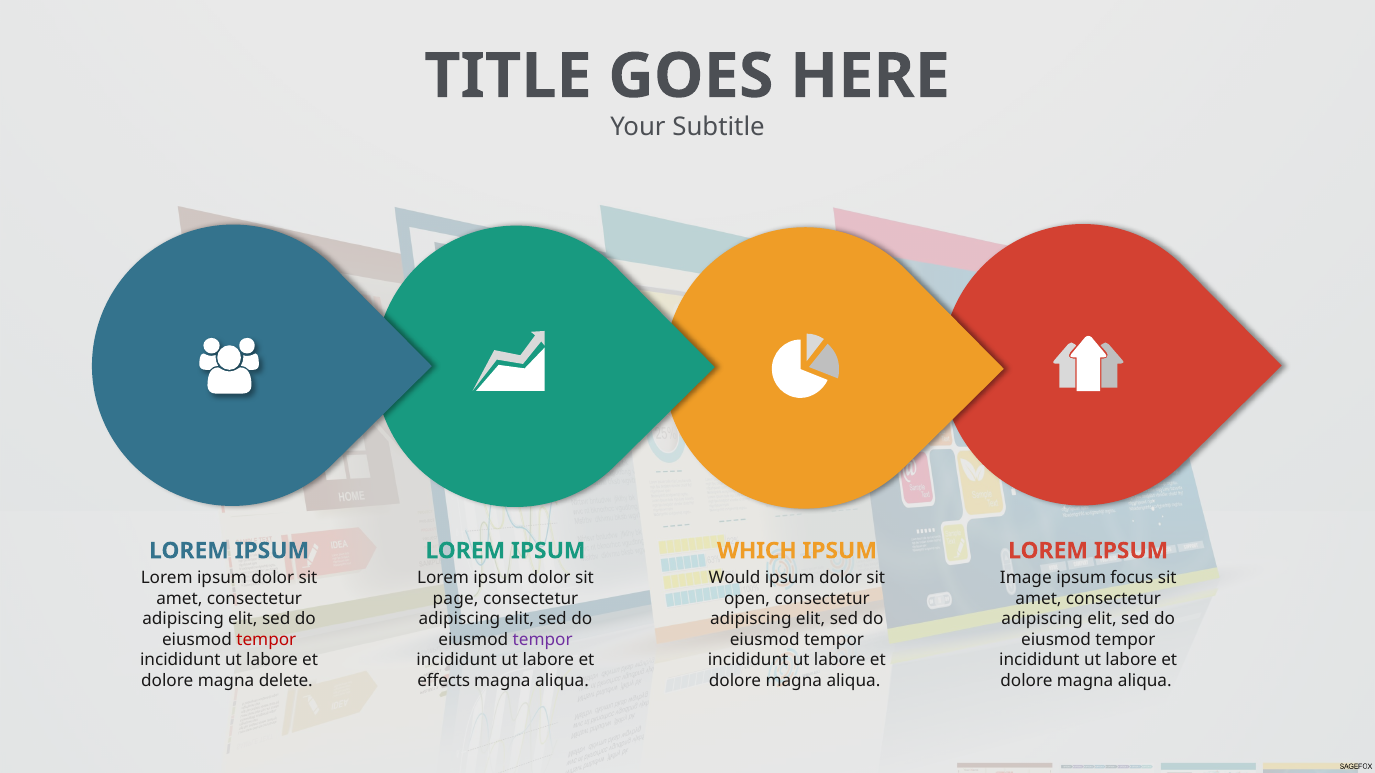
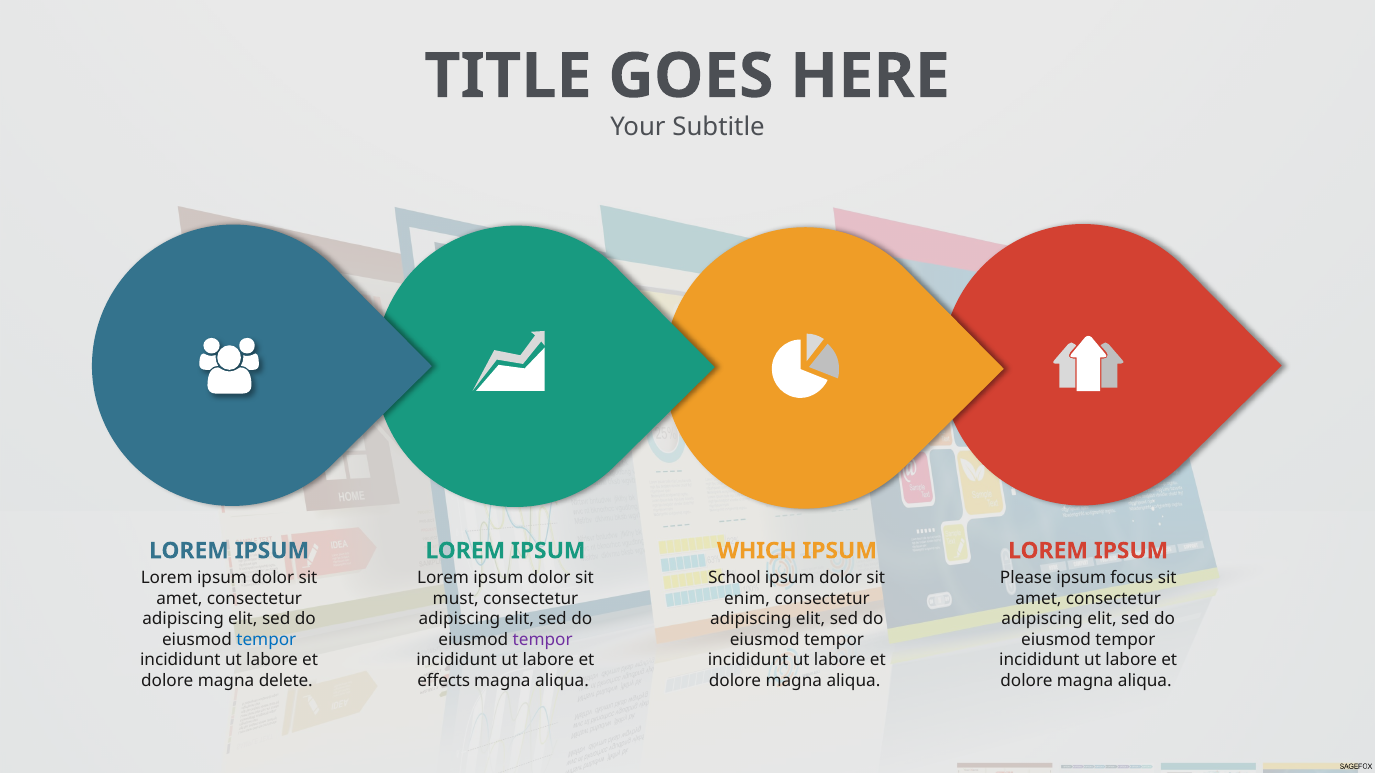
Would: Would -> School (735, 578)
Image: Image -> Please (1026, 578)
page: page -> must (456, 599)
open: open -> enim (747, 599)
tempor colour: red -> blue (266, 640)
